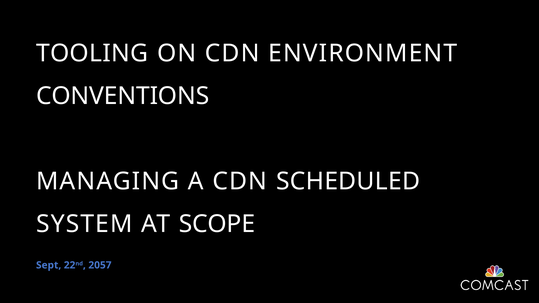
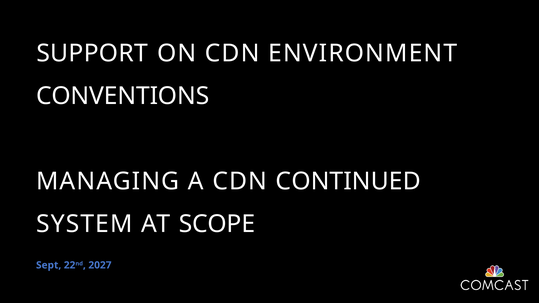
TOOLING: TOOLING -> SUPPORT (92, 53)
SCHEDULED: SCHEDULED -> CONTINUED (348, 181)
2057: 2057 -> 2027 (100, 265)
